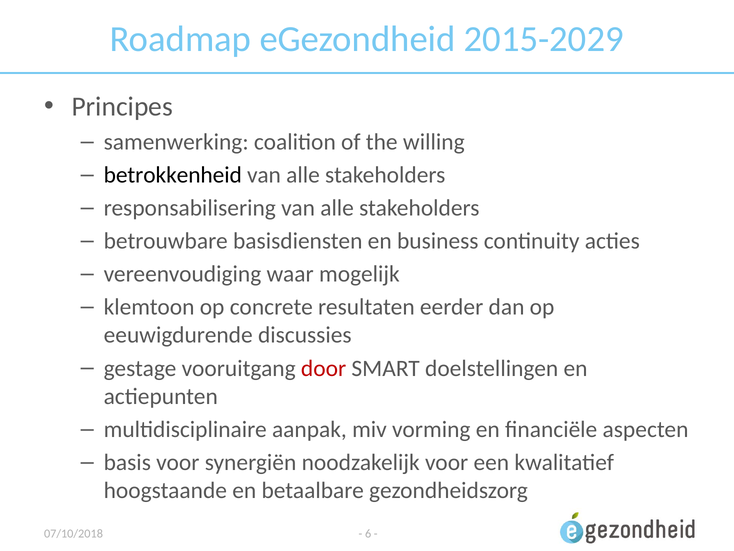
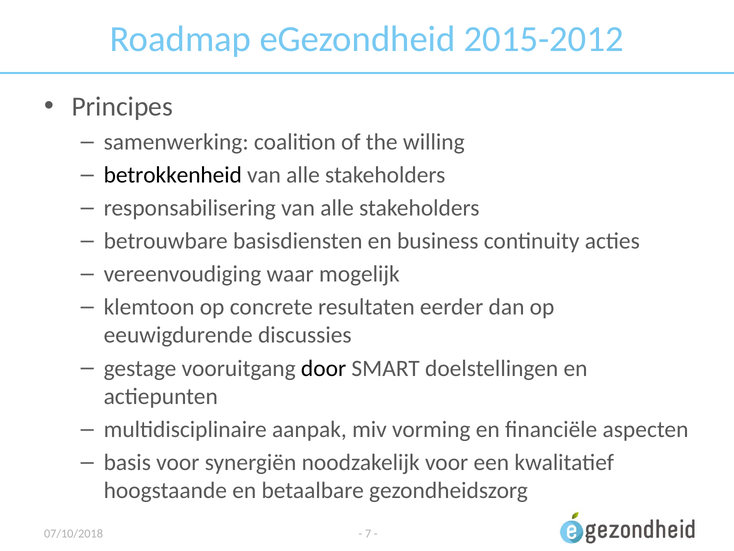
2015-2029: 2015-2029 -> 2015-2012 (544, 39)
door colour: red -> black (324, 368)
6: 6 -> 7 (368, 533)
